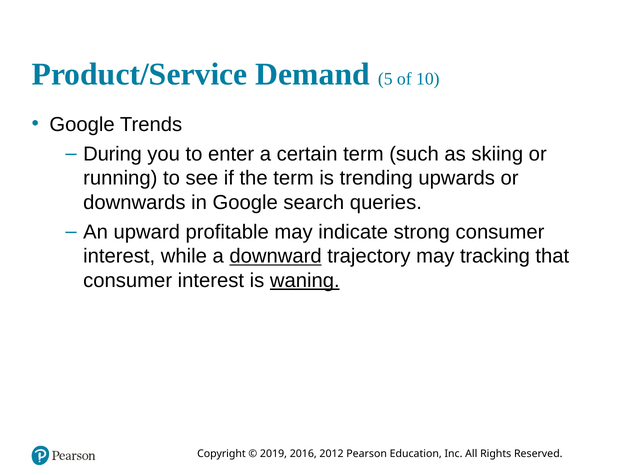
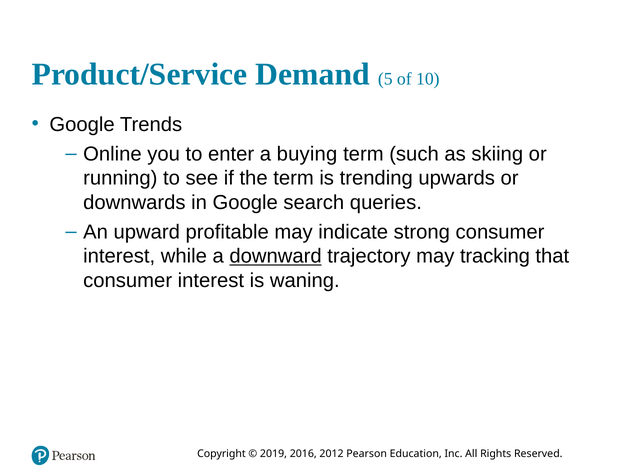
During: During -> Online (112, 154)
certain: certain -> buying (307, 154)
waning underline: present -> none (305, 281)
